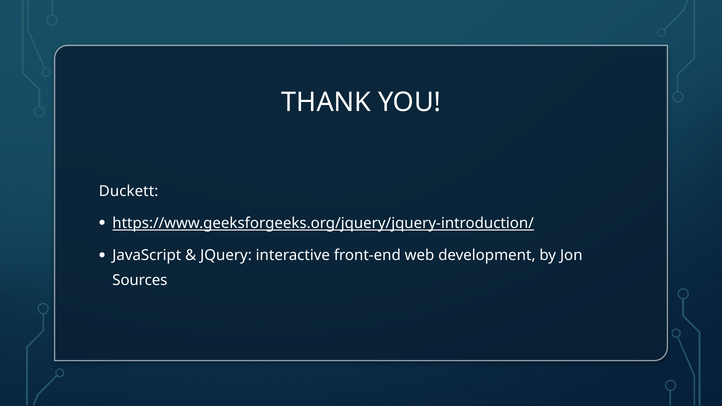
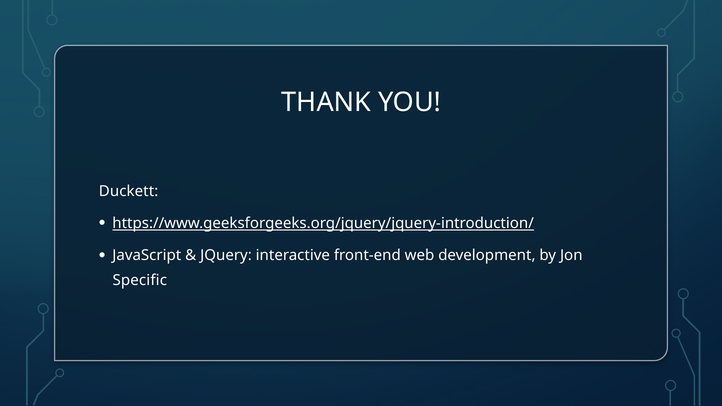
Sources: Sources -> Specific (140, 280)
